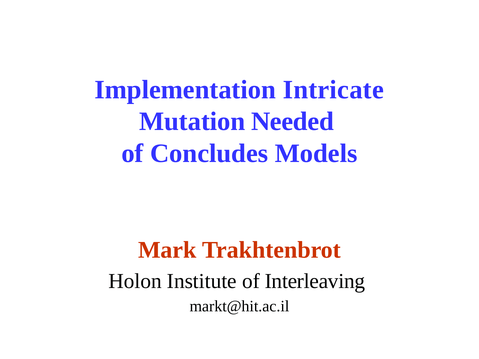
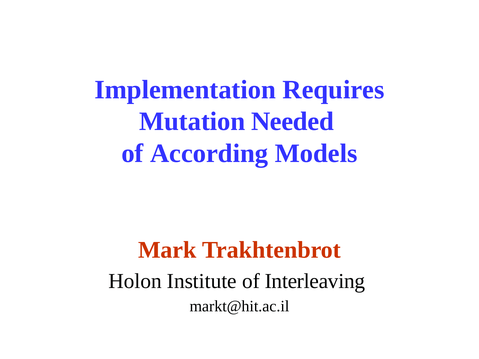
Intricate: Intricate -> Requires (333, 90)
Concludes: Concludes -> According (209, 154)
